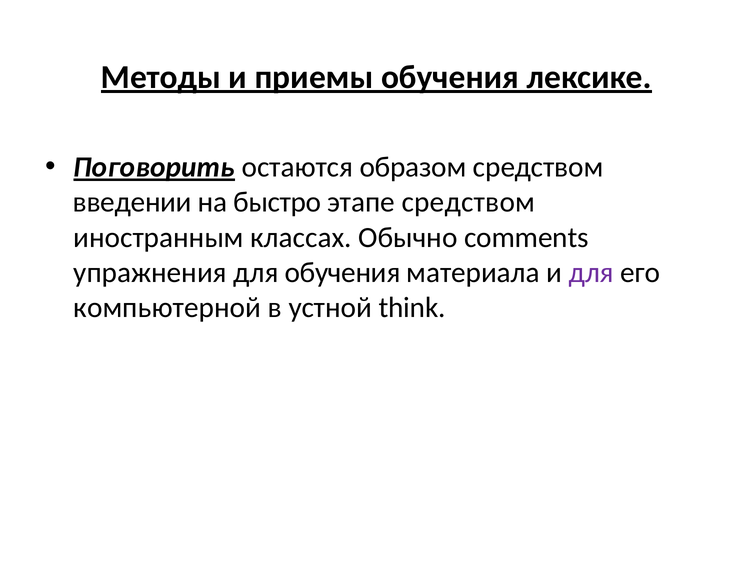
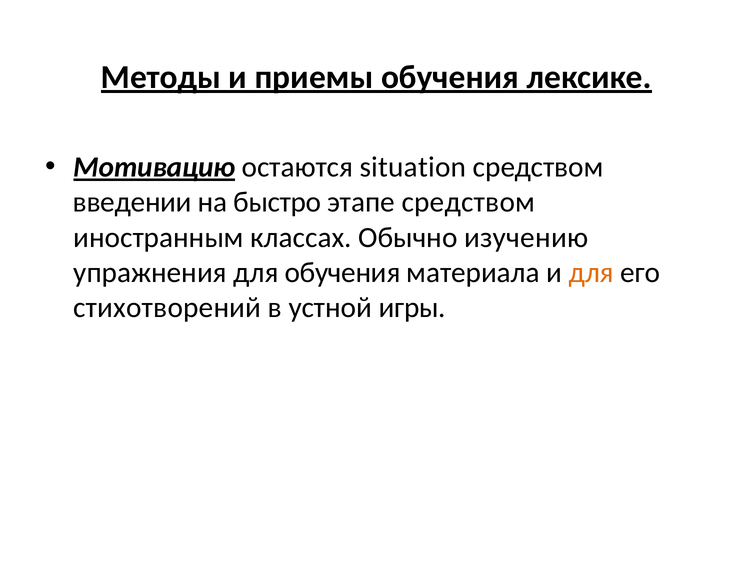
Поговорить: Поговорить -> Мотивацию (154, 167)
образом: образом -> situation (413, 167)
comments: comments -> изучению (526, 238)
для colour: purple -> orange (591, 273)
компьютерной: компьютерной -> стихотворений (167, 308)
think: think -> игры (412, 308)
